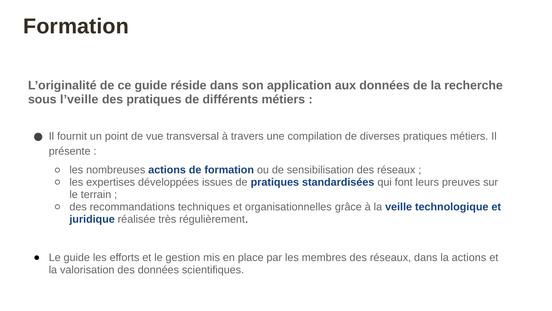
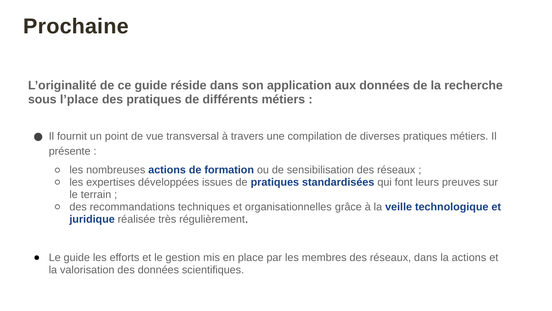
Formation: Formation -> Prochaine (76, 26)
l’veille: l’veille -> l’place (79, 99)
